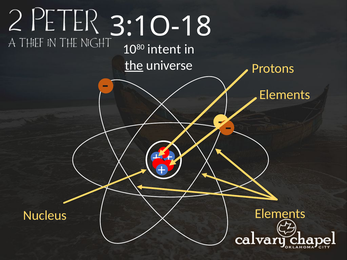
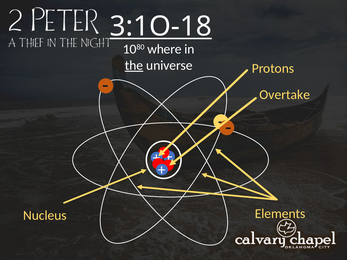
3:1O-18 underline: none -> present (161, 27)
intent: intent -> where (164, 49)
Elements: Elements -> Overtake (285, 95)
